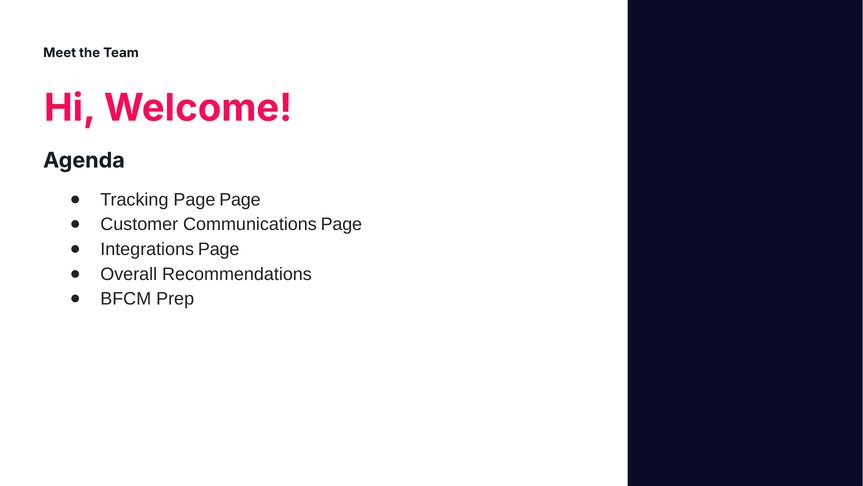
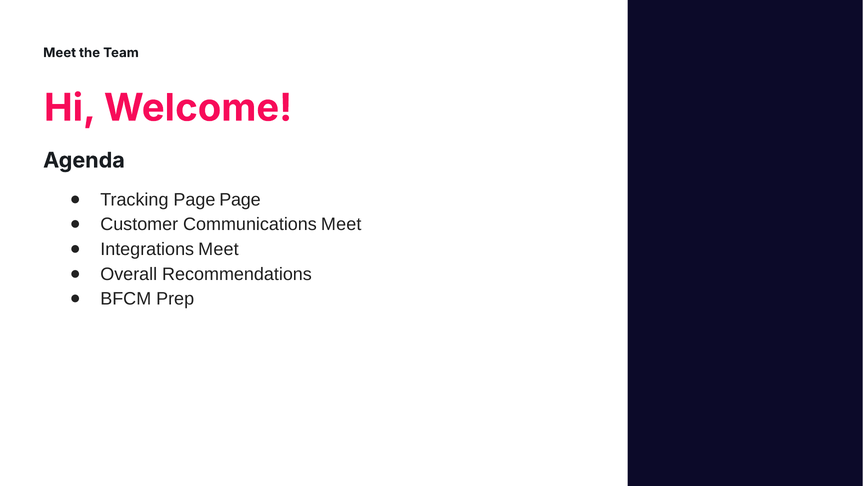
Communications Page: Page -> Meet (341, 224)
Integrations Page: Page -> Meet (218, 249)
